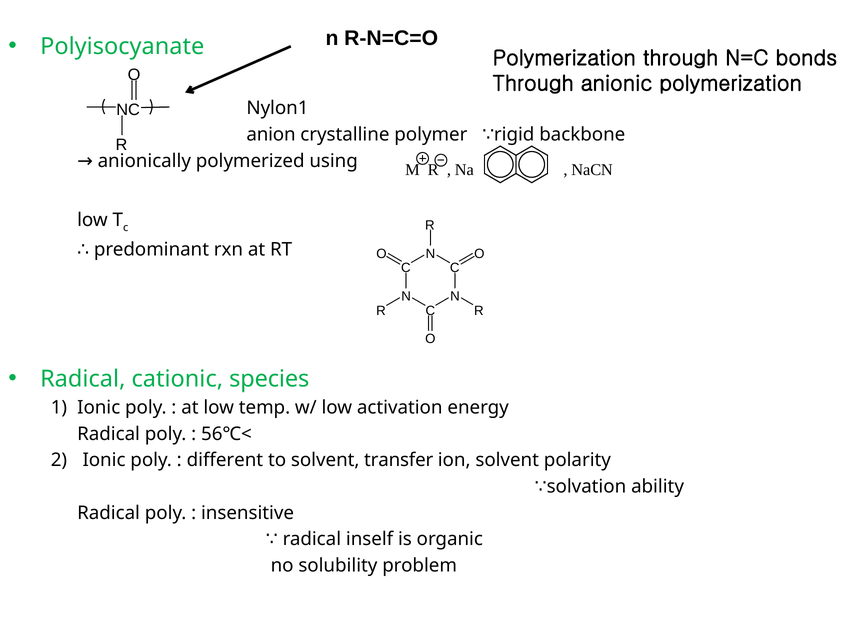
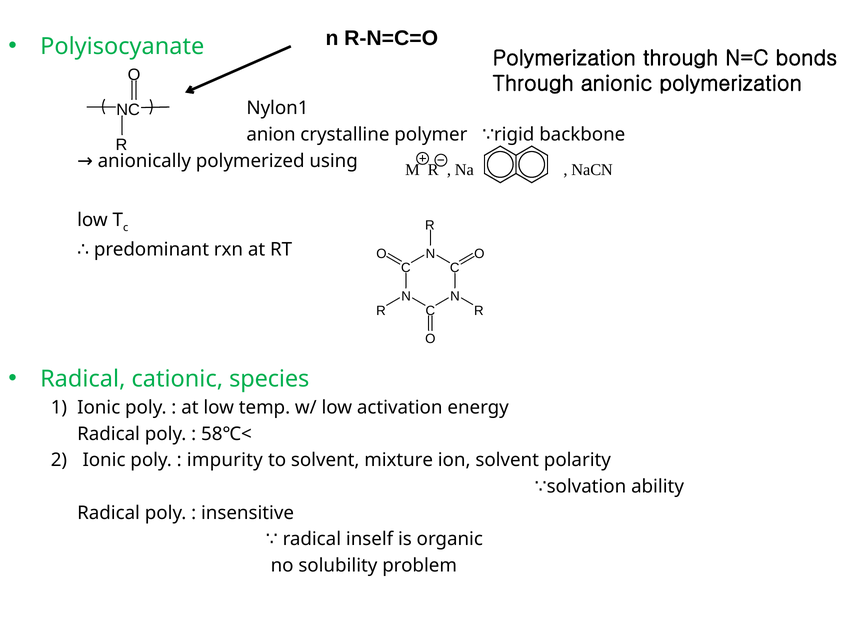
56℃<: 56℃< -> 58℃< (226, 434)
different: different -> impurity (225, 460)
transfer: transfer -> mixture (399, 460)
